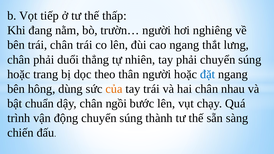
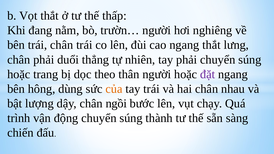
Vọt tiếp: tiếp -> thắt (50, 16)
đặt colour: blue -> purple (208, 74)
chuẩn: chuẩn -> lượng (39, 103)
